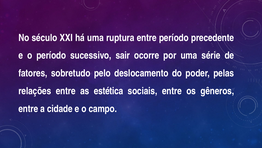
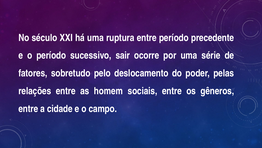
estética: estética -> homem (108, 91)
